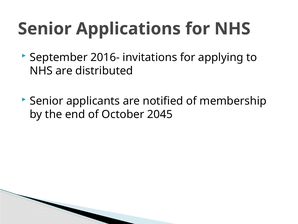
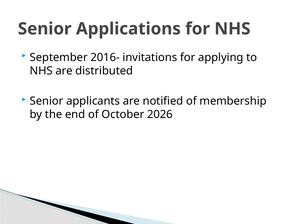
2045: 2045 -> 2026 (160, 114)
